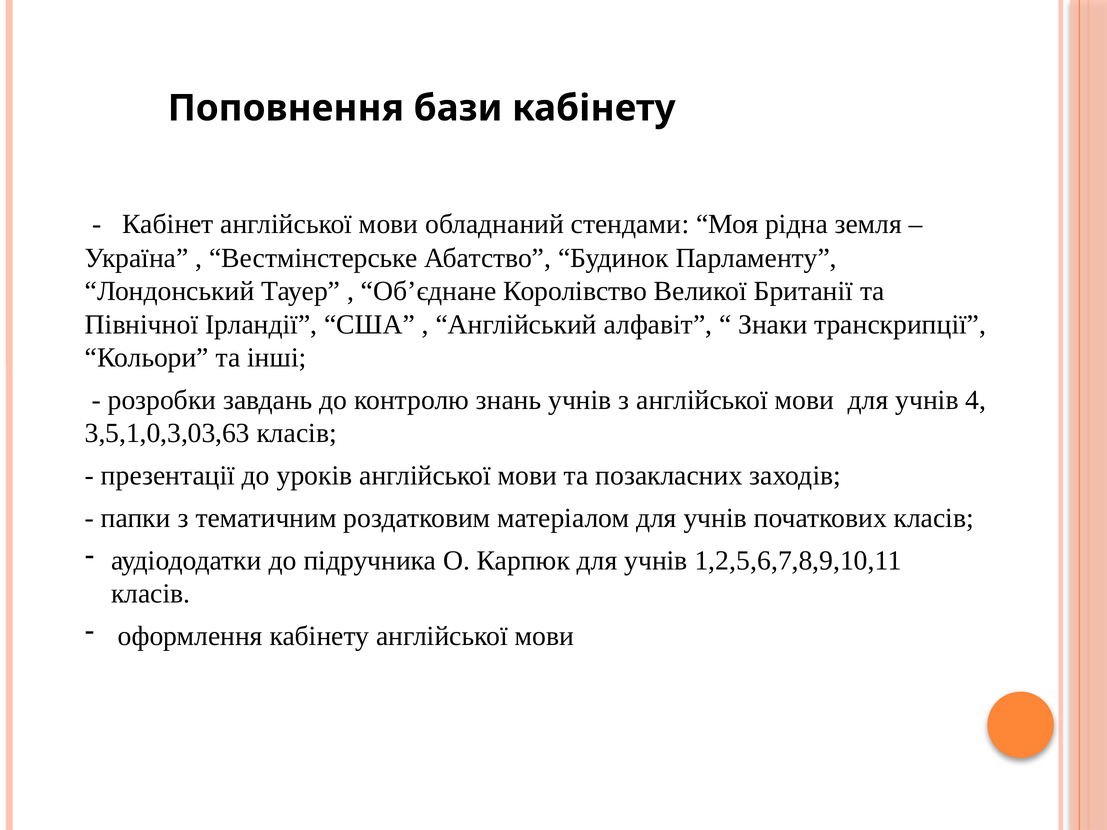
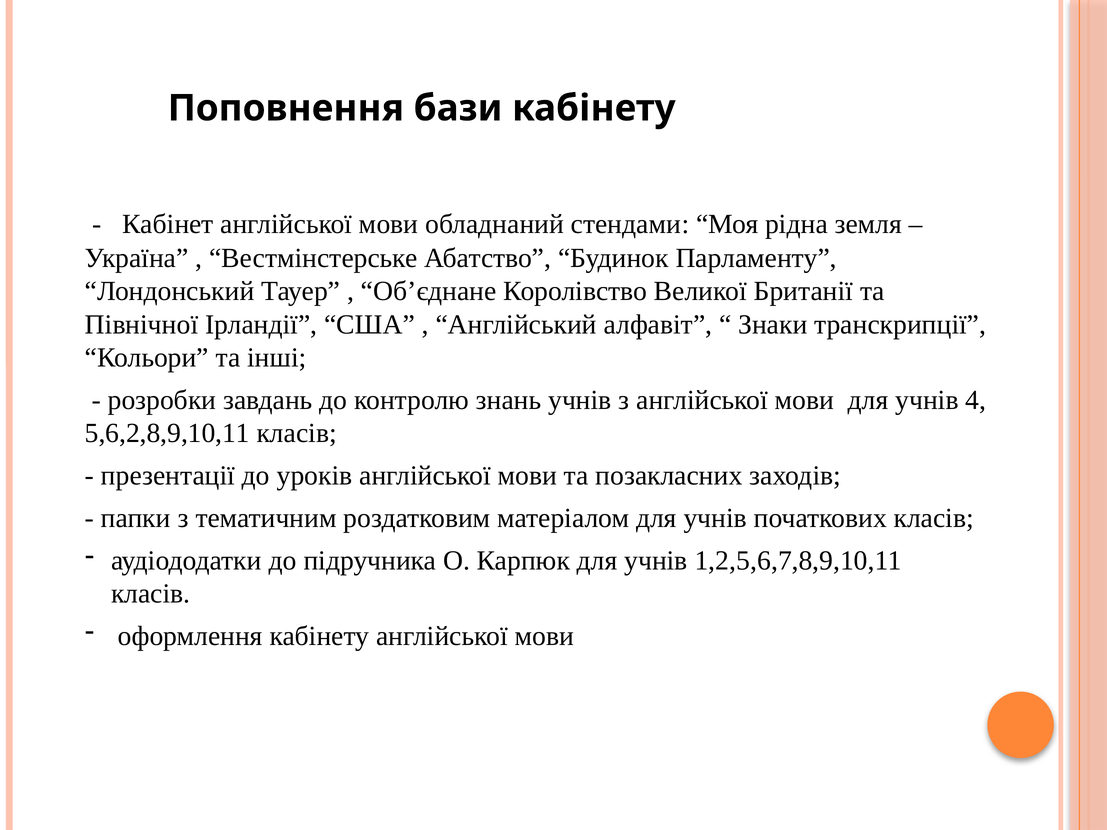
3,5,1,0,3,03,63: 3,5,1,0,3,03,63 -> 5,6,2,8,9,10,11 (167, 433)
